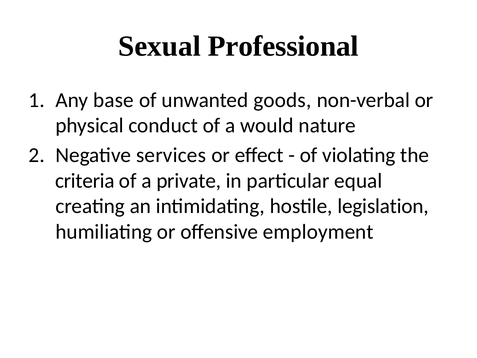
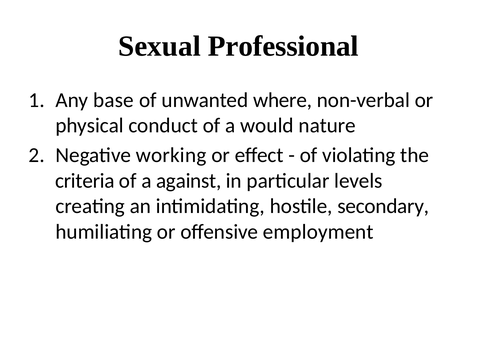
goods: goods -> where (283, 100)
services: services -> working (171, 155)
private: private -> against (189, 181)
equal: equal -> levels (358, 181)
legislation: legislation -> secondary (383, 206)
